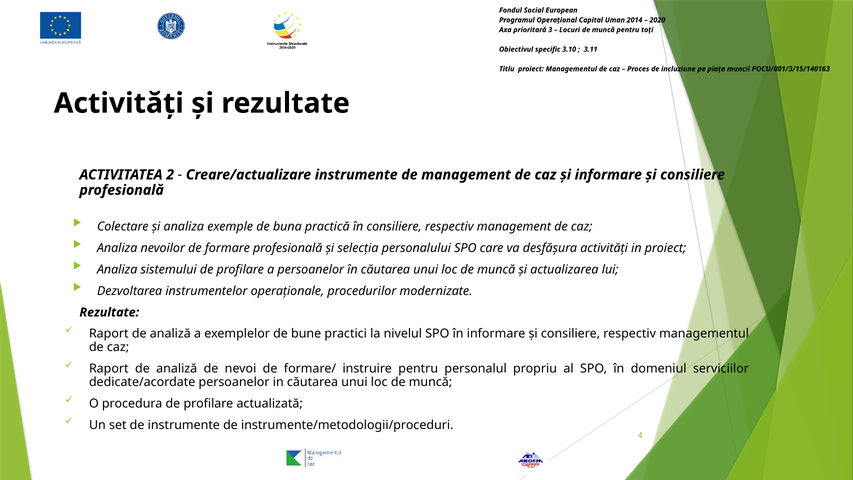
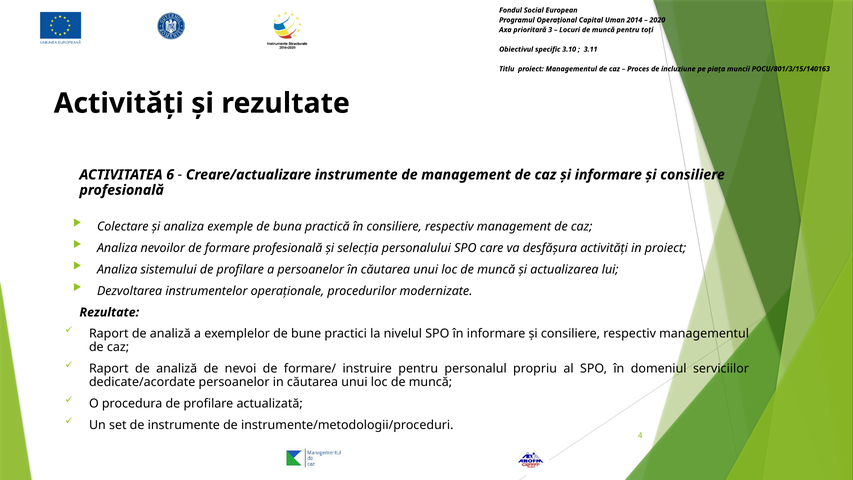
2: 2 -> 6 (170, 175)
